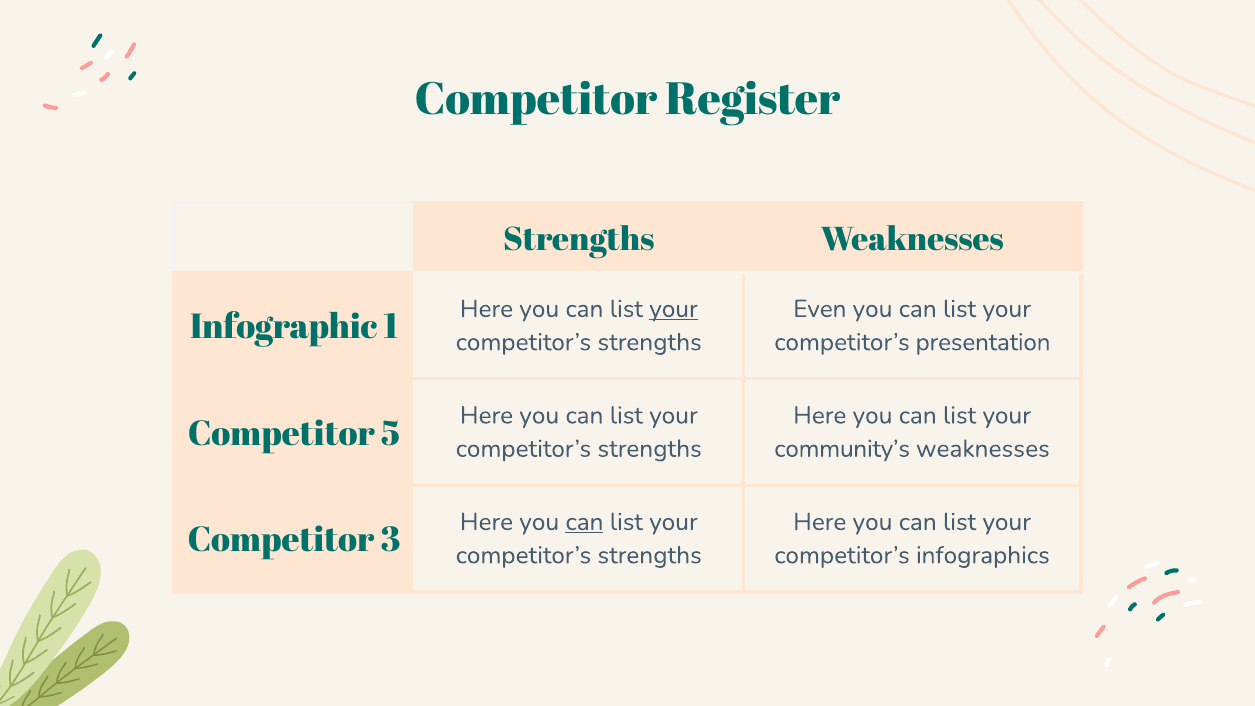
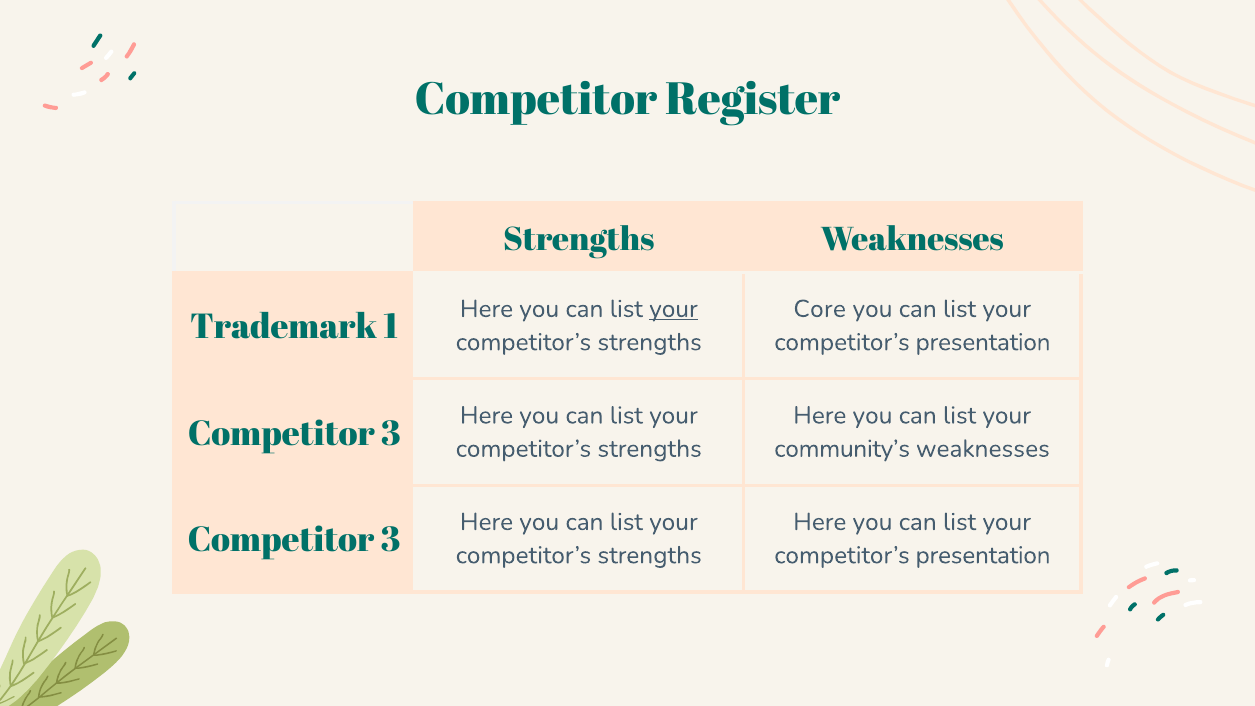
Even: Even -> Core (820, 309)
Infographic: Infographic -> Trademark (284, 327)
5: 5 -> 3 (391, 434)
can underline: present -> none (584, 522)
infographics: infographics -> presentation (983, 555)
